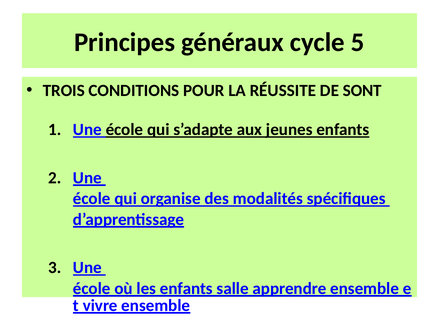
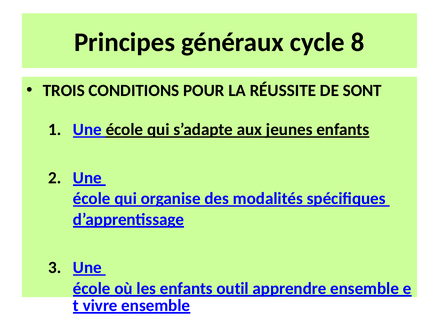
5: 5 -> 8 (358, 42)
salle: salle -> outil (233, 289)
